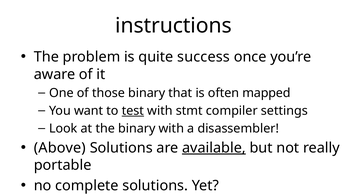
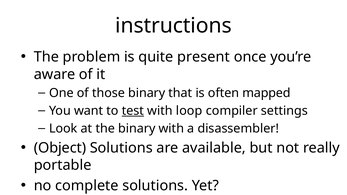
success: success -> present (204, 57)
stmt: stmt -> loop (189, 111)
Above: Above -> Object (60, 148)
available underline: present -> none (214, 148)
